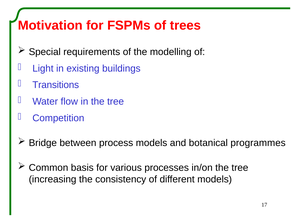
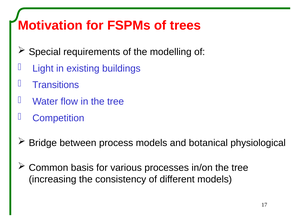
programmes: programmes -> physiological (258, 143)
